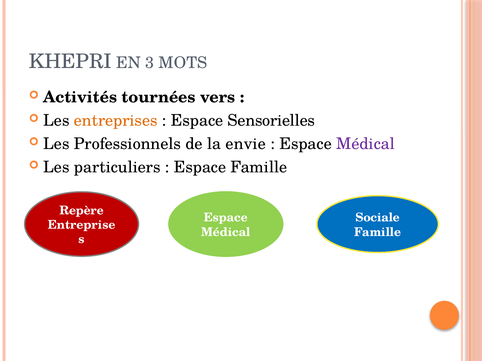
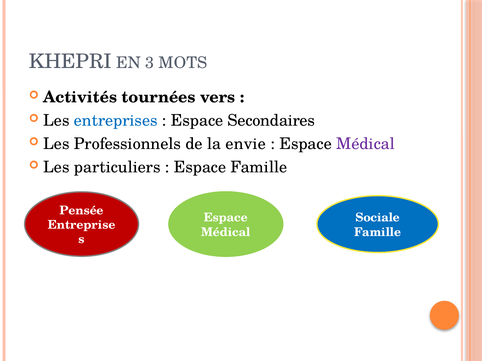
entreprises colour: orange -> blue (116, 121)
Sensorielles: Sensorielles -> Secondaires (271, 121)
Repère: Repère -> Pensée (82, 211)
